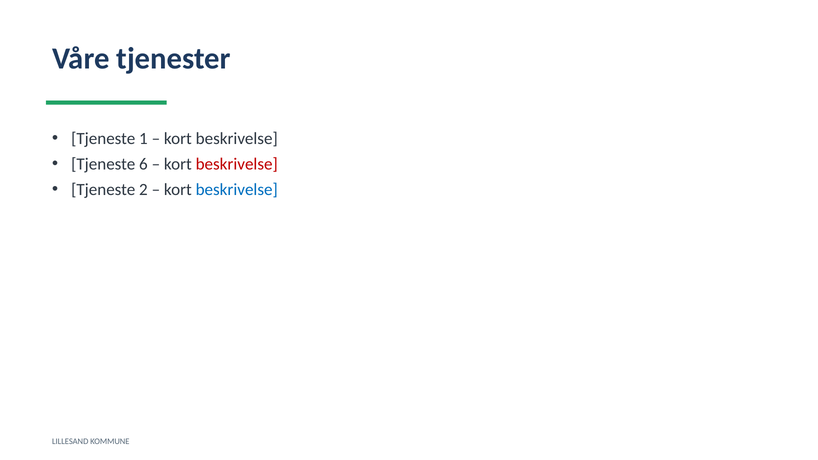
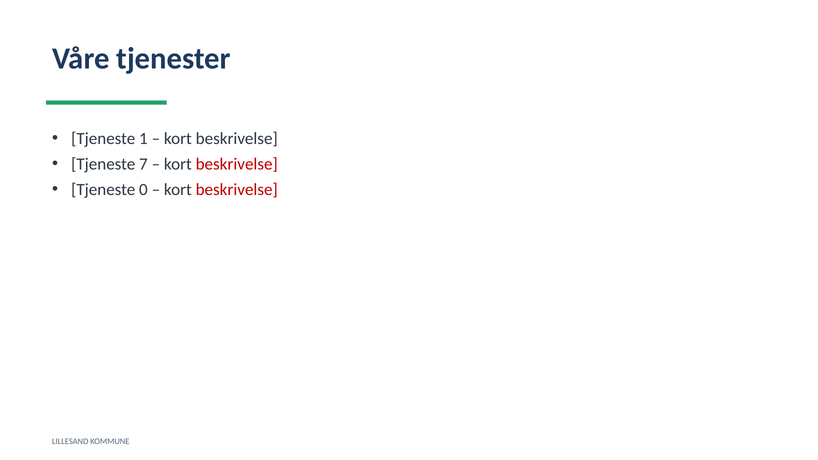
6: 6 -> 7 (143, 164)
2: 2 -> 0 (143, 190)
beskrivelse colour: blue -> red (237, 190)
